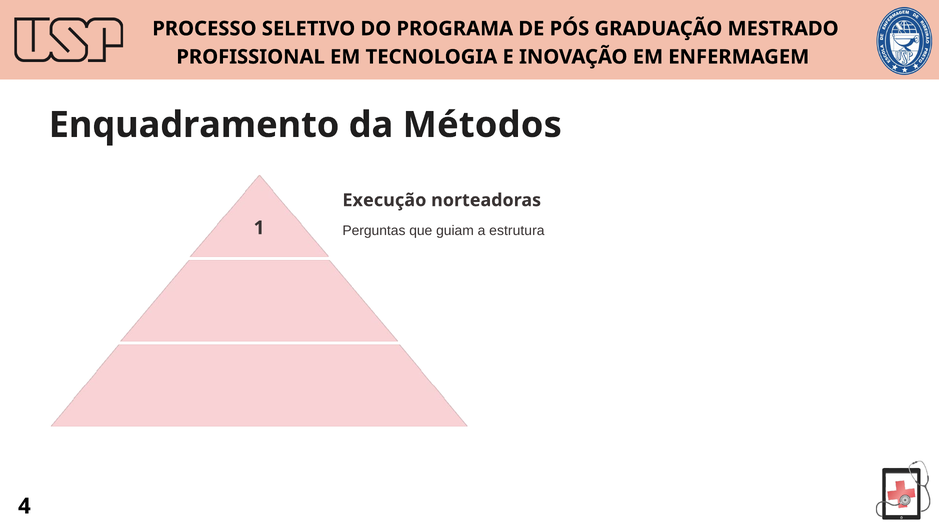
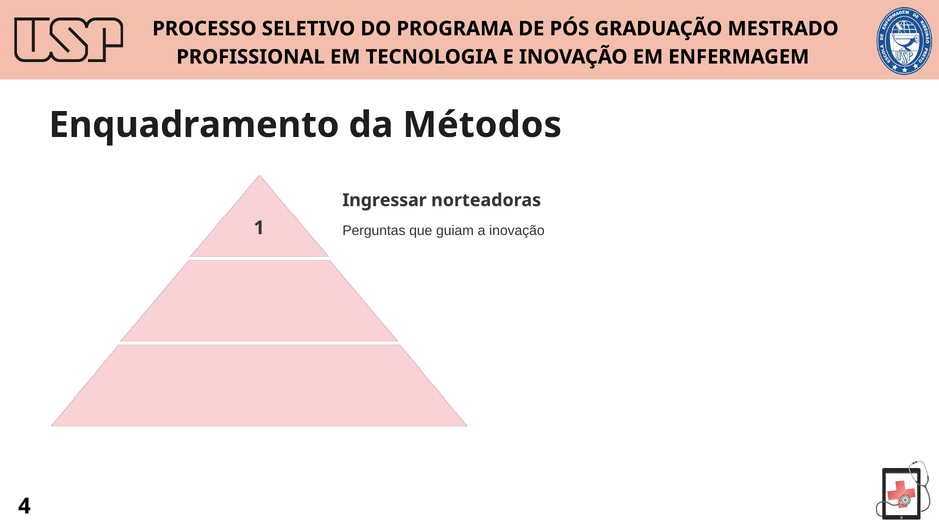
Execução: Execução -> Ingressar (385, 200)
a estrutura: estrutura -> inovação (517, 231)
